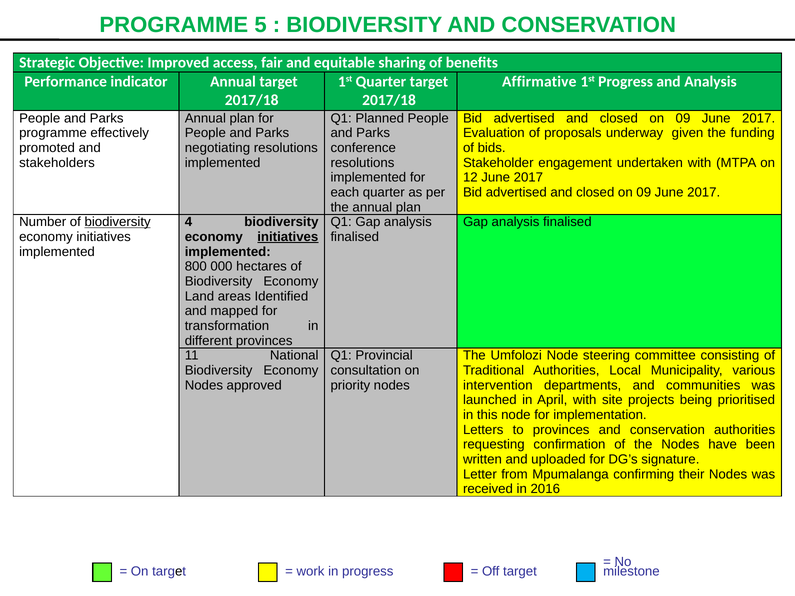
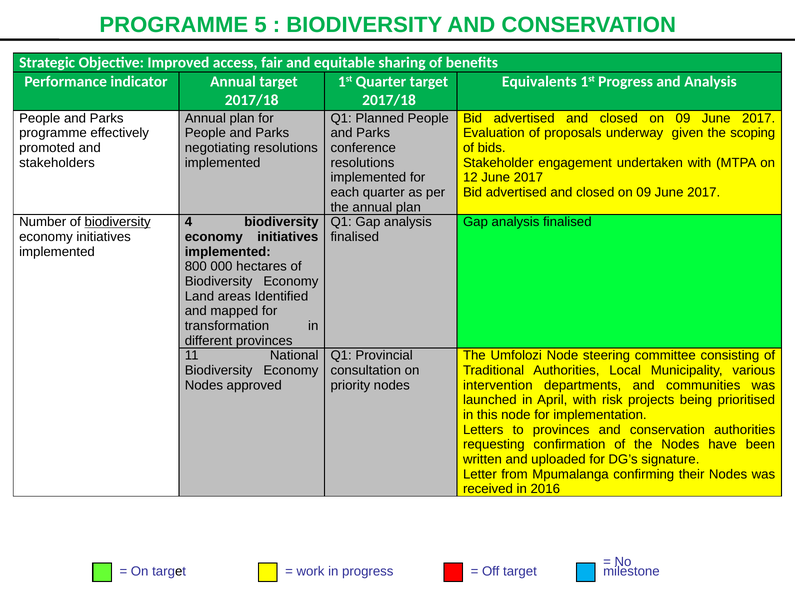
Affirmative: Affirmative -> Equivalents (539, 81)
funding: funding -> scoping (753, 133)
initiatives underline: present -> none (288, 237)
site: site -> risk (612, 400)
